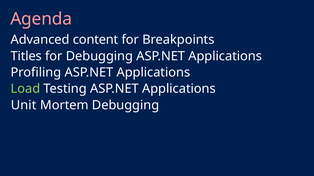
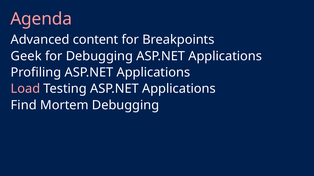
Titles: Titles -> Geek (26, 56)
Load colour: light green -> pink (25, 89)
Unit: Unit -> Find (24, 105)
